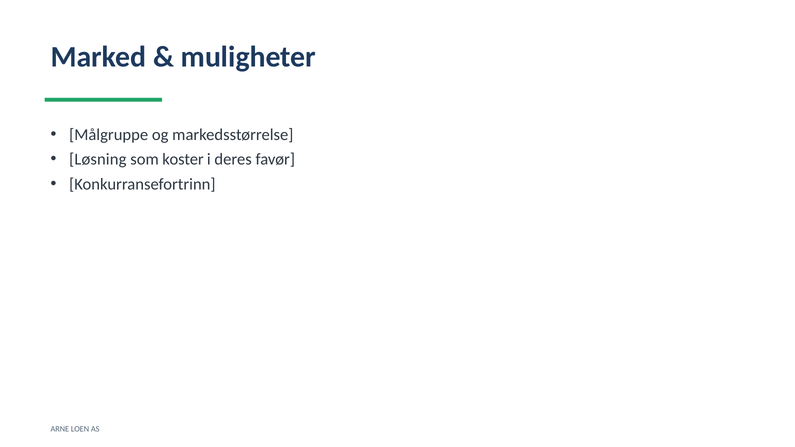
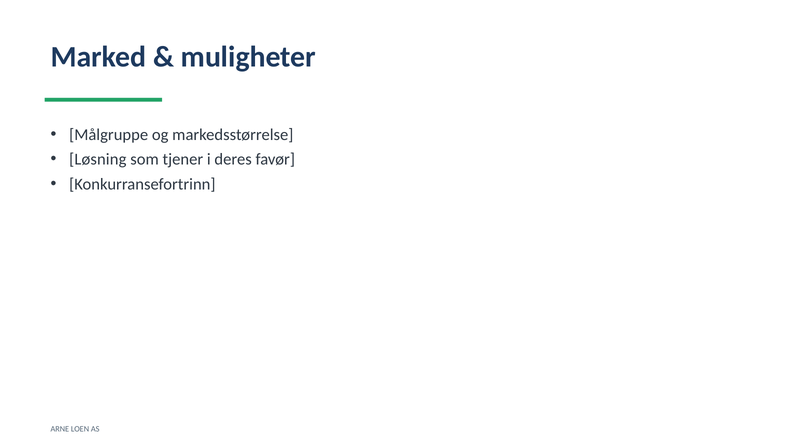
koster: koster -> tjener (183, 160)
